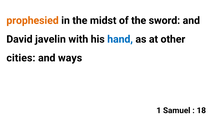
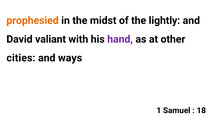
sword: sword -> lightly (164, 20)
javelin: javelin -> valiant (51, 39)
hand colour: blue -> purple (120, 39)
